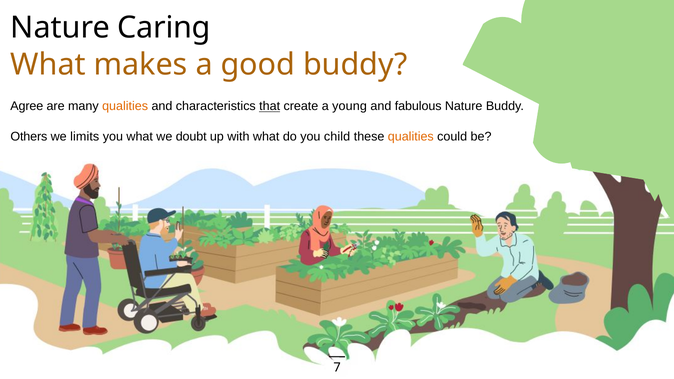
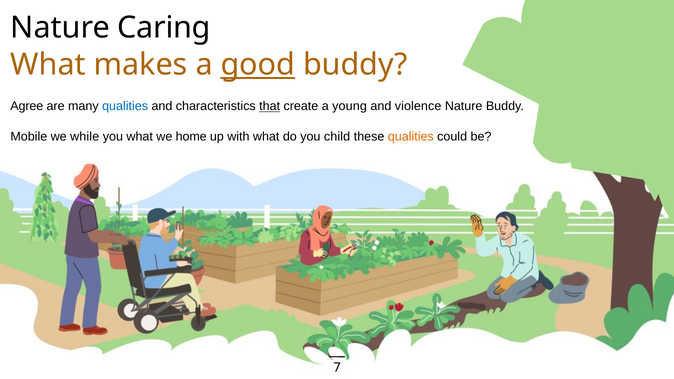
good underline: none -> present (258, 65)
qualities colour: orange -> blue (125, 106)
fabulous: fabulous -> violence (418, 106)
Others: Others -> Mobile (29, 136)
limits: limits -> while (85, 136)
doubt: doubt -> home (191, 136)
